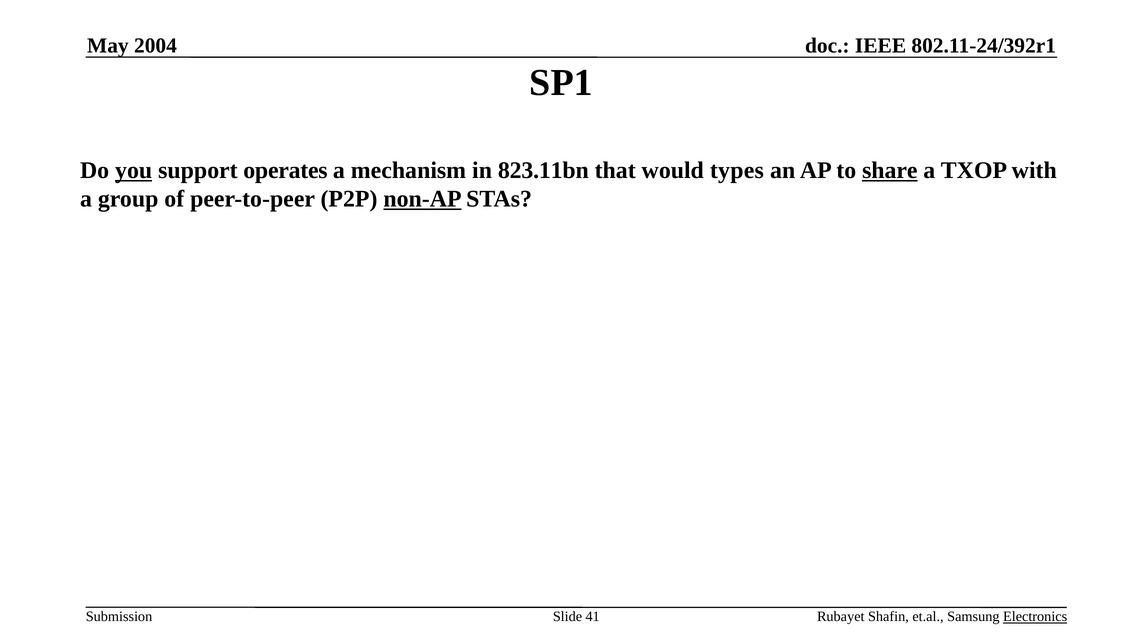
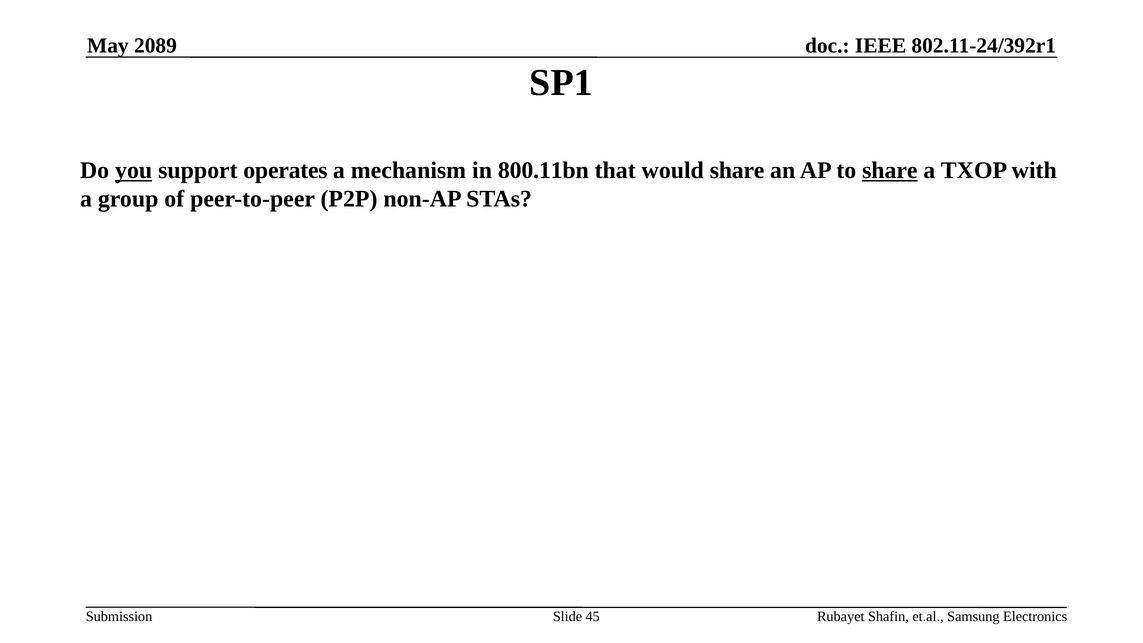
2004: 2004 -> 2089 (155, 45)
823.11bn: 823.11bn -> 800.11bn (543, 170)
would types: types -> share (737, 170)
non-AP underline: present -> none (422, 199)
41: 41 -> 45 (593, 617)
Electronics underline: present -> none (1035, 617)
